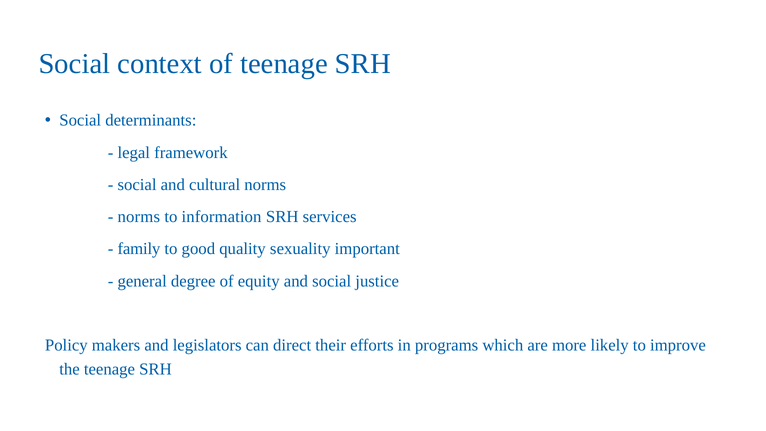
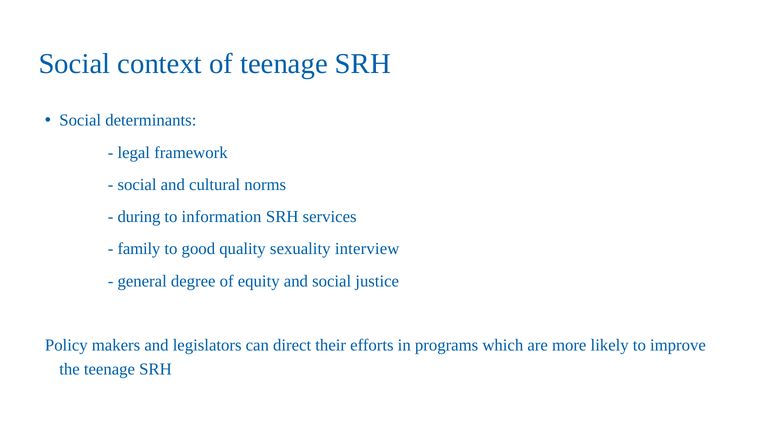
norms: norms -> during (139, 217)
important: important -> interview (367, 249)
